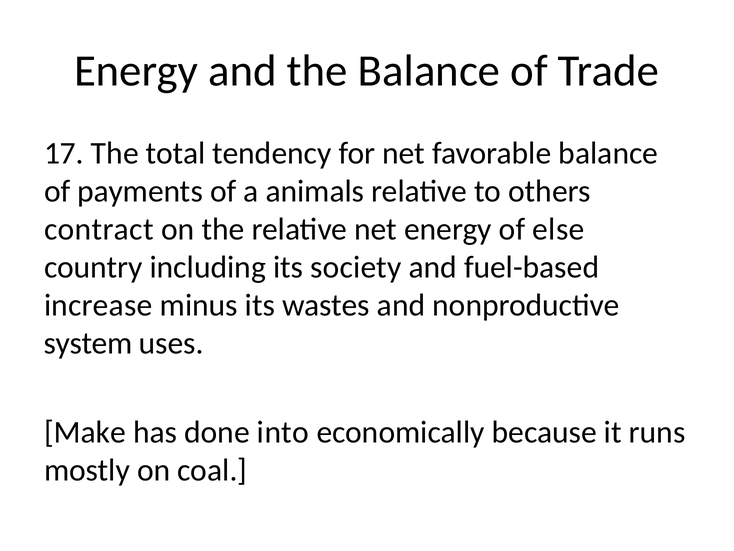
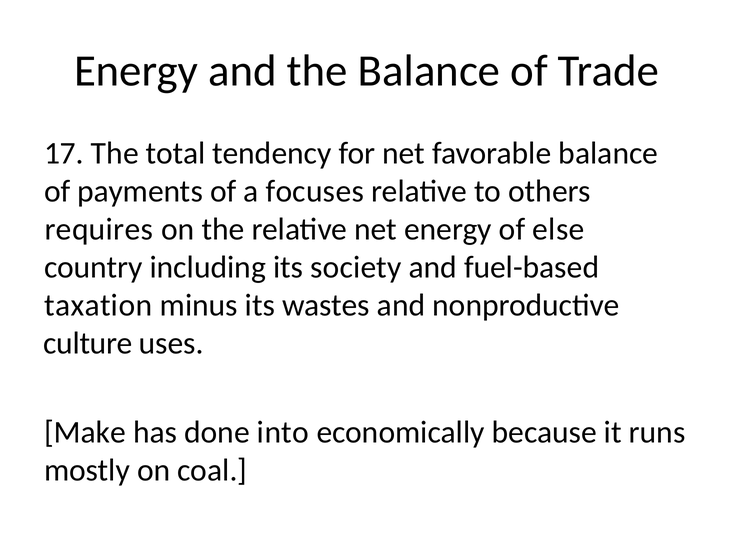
animals: animals -> focuses (315, 191)
contract: contract -> requires (99, 229)
increase: increase -> taxation (98, 305)
system: system -> culture (88, 343)
